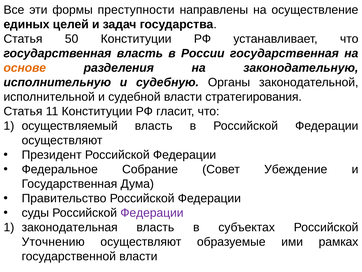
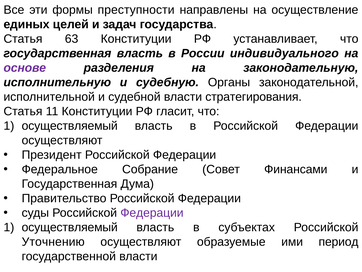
50: 50 -> 63 (72, 39)
России государственная: государственная -> индивидуального (284, 53)
основе colour: orange -> purple (25, 68)
Убеждение: Убеждение -> Финансами (296, 169)
законодательная: законодательная -> осуществляемый (70, 227)
рамках: рамках -> период (339, 242)
